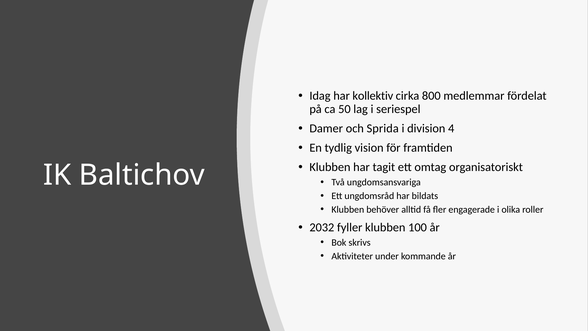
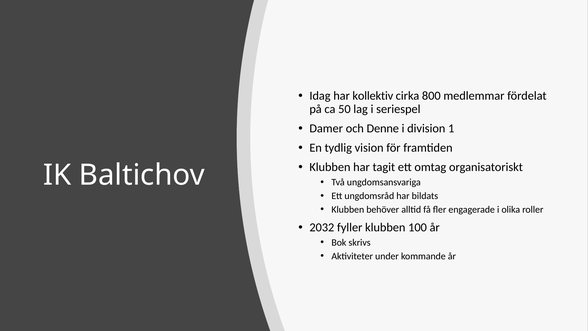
Sprida: Sprida -> Denne (383, 128)
4: 4 -> 1 (451, 128)
